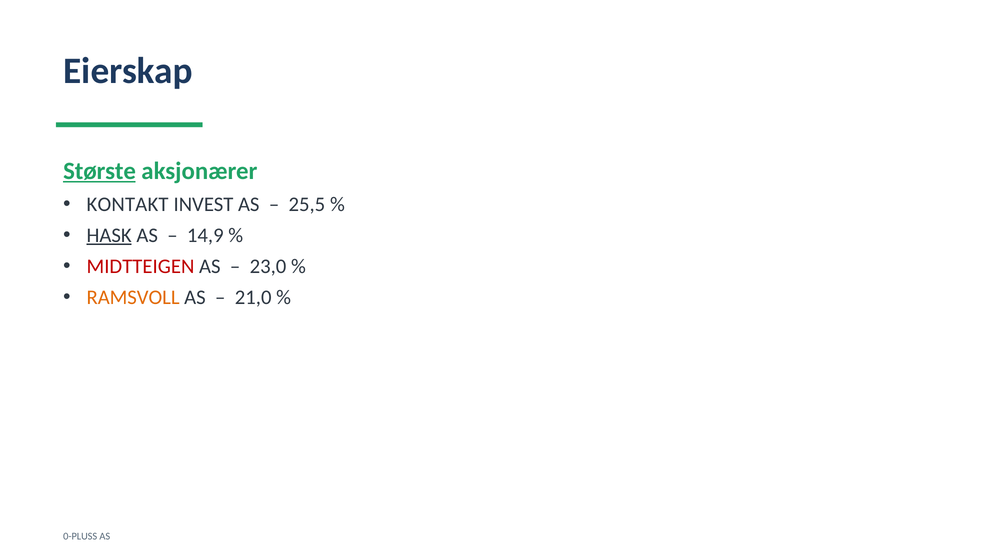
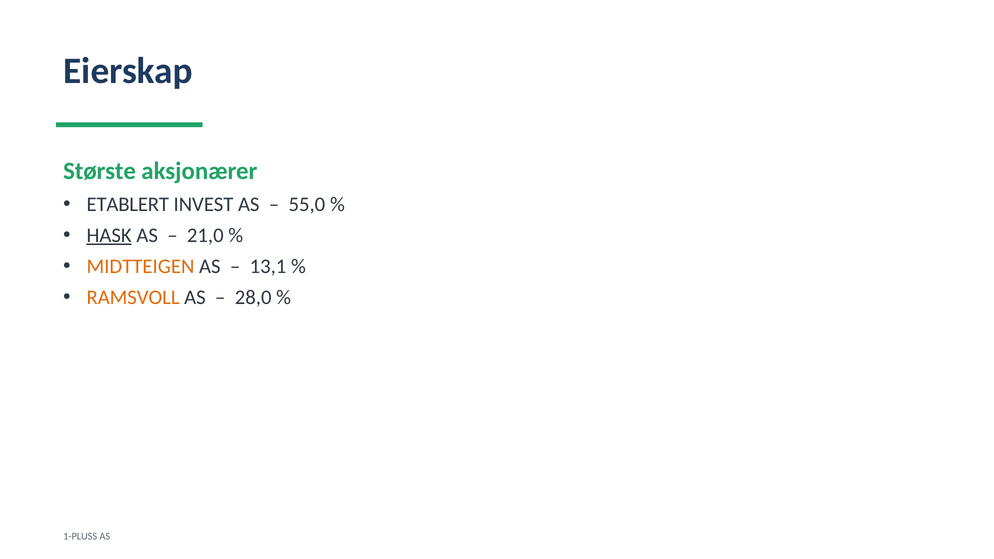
Største underline: present -> none (100, 171)
KONTAKT: KONTAKT -> ETABLERT (128, 204)
25,5: 25,5 -> 55,0 (307, 204)
14,9: 14,9 -> 21,0 (205, 235)
MIDTTEIGEN colour: red -> orange (140, 267)
23,0: 23,0 -> 13,1 (268, 267)
21,0: 21,0 -> 28,0 (253, 298)
0-PLUSS: 0-PLUSS -> 1-PLUSS (80, 536)
